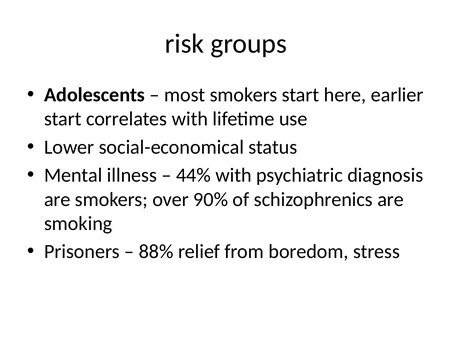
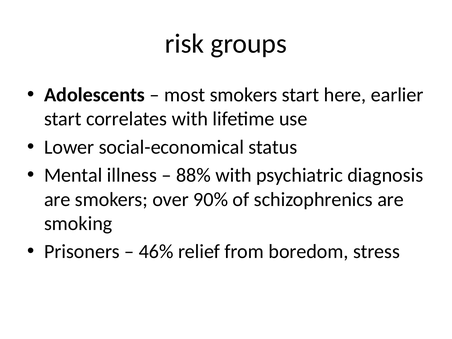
44%: 44% -> 88% (193, 175)
88%: 88% -> 46% (156, 252)
